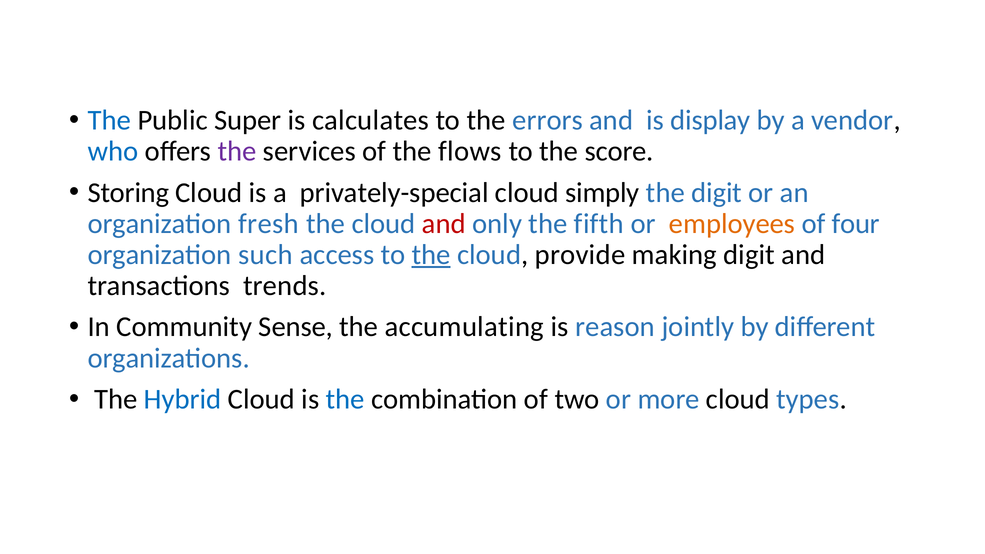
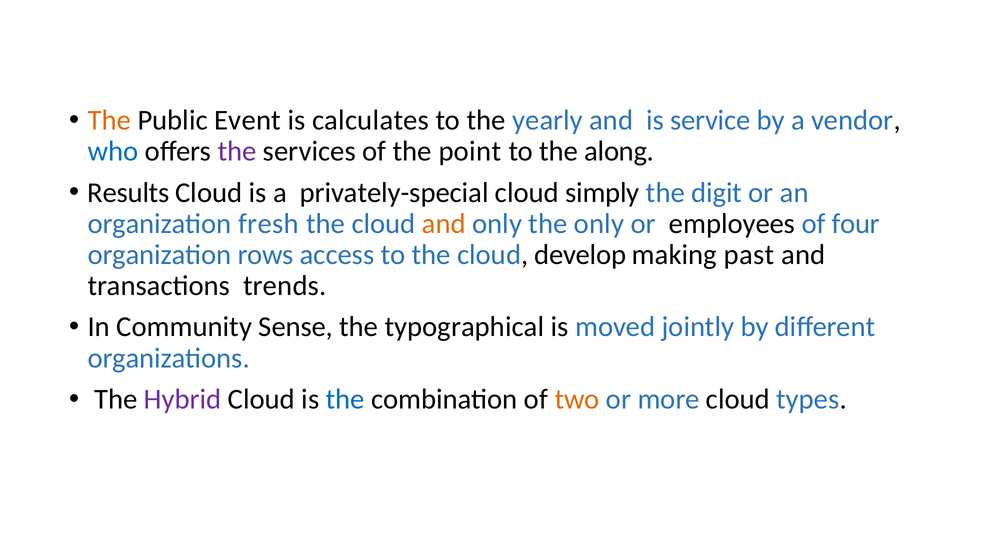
The colour: blue -> orange (109, 120)
Super: Super -> Event (248, 120)
errors: errors -> yearly (548, 120)
display: display -> service (710, 120)
flows: flows -> point (470, 151)
score: score -> along (619, 151)
Storing: Storing -> Results (128, 193)
and colour: red -> orange (444, 224)
the fifth: fifth -> only (599, 224)
employees colour: orange -> black (732, 224)
such: such -> rows (266, 255)
the underline: present -> none (431, 255)
provide: provide -> develop (580, 255)
making digit: digit -> past (749, 255)
accumulating: accumulating -> typographical (464, 327)
reason: reason -> moved (615, 327)
Hybrid colour: blue -> purple (183, 399)
two colour: black -> orange (577, 399)
